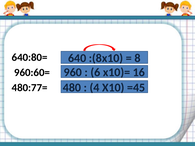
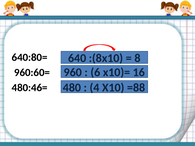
=45: =45 -> =88 (136, 88)
480:77=: 480:77= -> 480:46= (30, 88)
